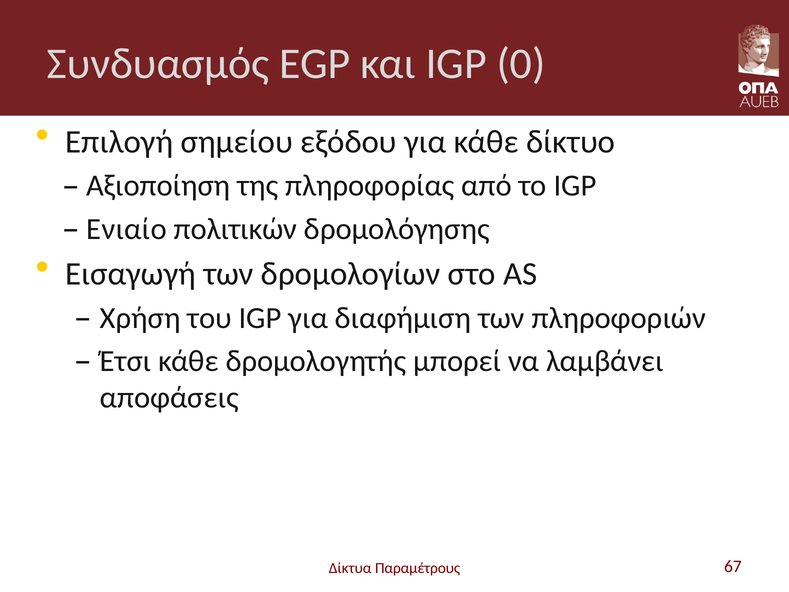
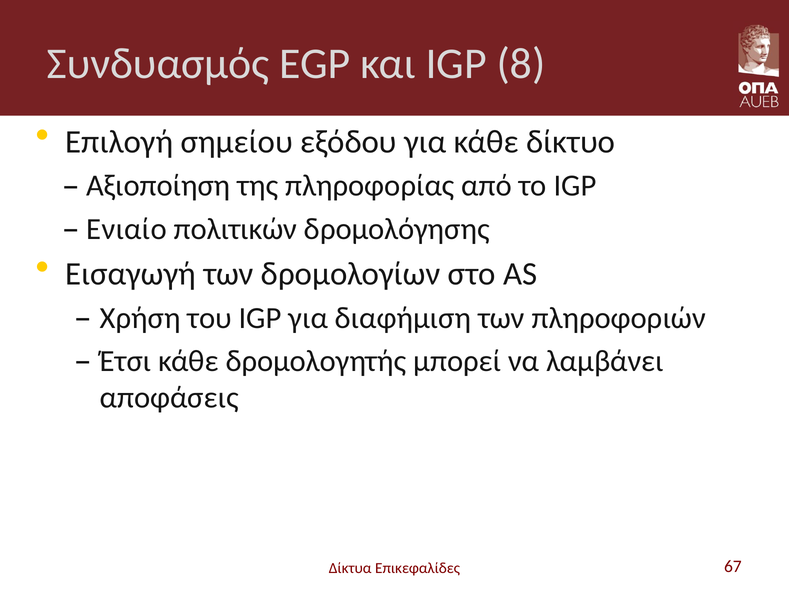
0: 0 -> 8 (521, 64)
Παραμέτρους: Παραμέτρους -> Επικεφαλίδες (418, 568)
